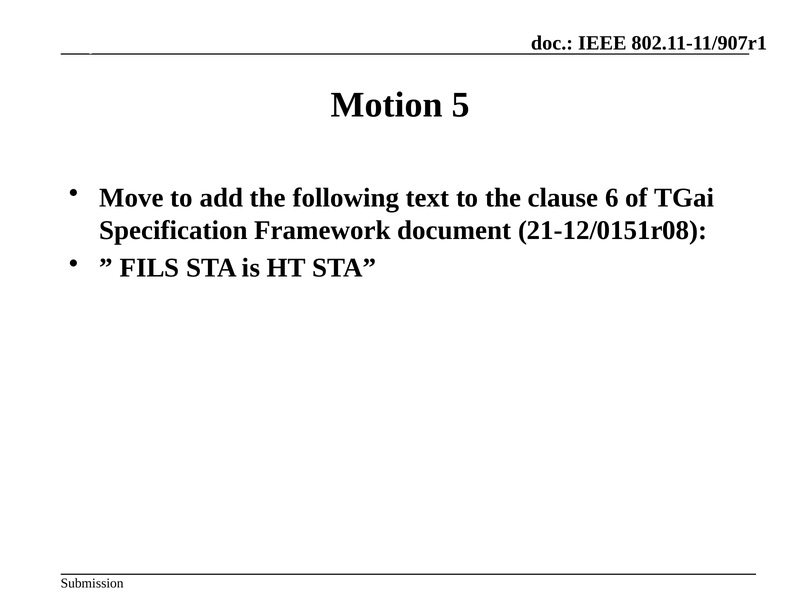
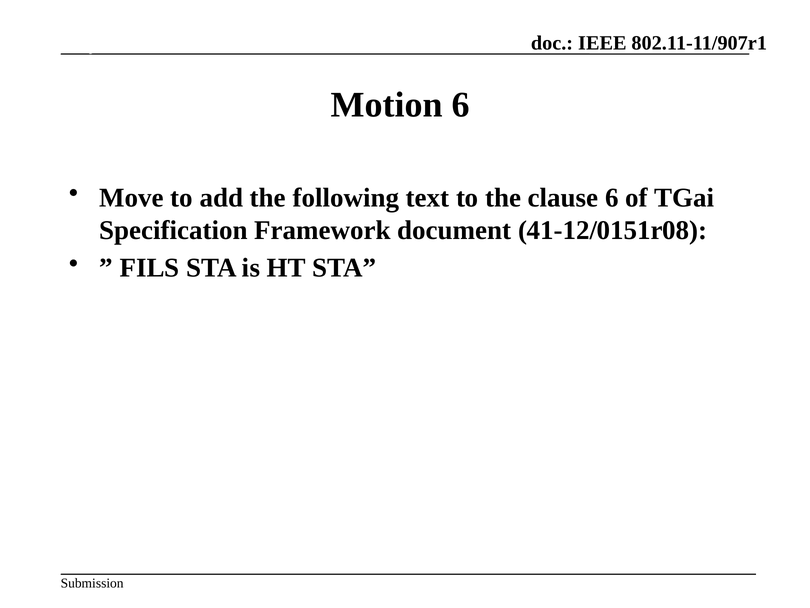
Motion 5: 5 -> 6 (461, 105)
21-12/0151r08: 21-12/0151r08 -> 41-12/0151r08 (613, 230)
